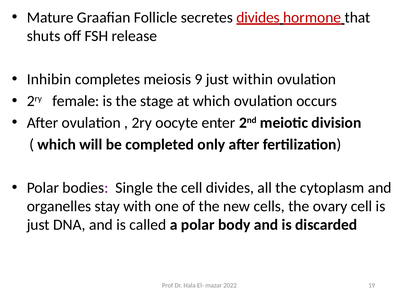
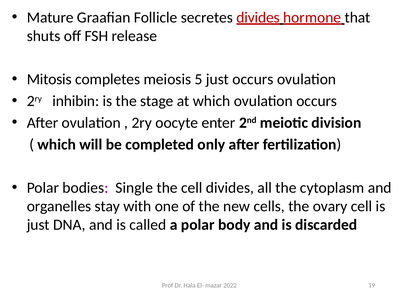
Inhibin: Inhibin -> Mitosis (49, 79)
9: 9 -> 5 (199, 79)
just within: within -> occurs (253, 79)
female: female -> inhibin (76, 101)
